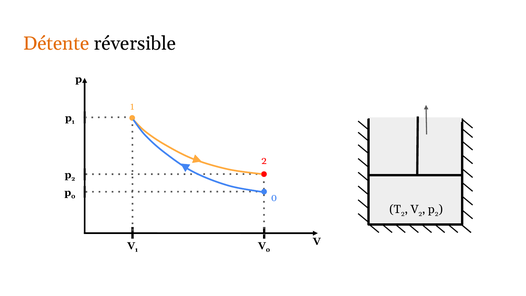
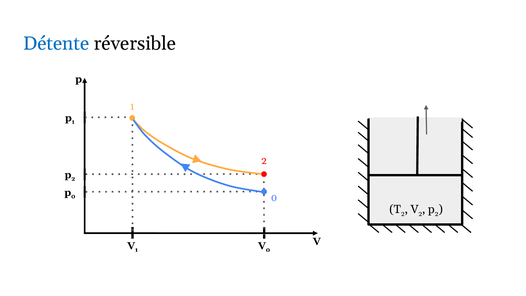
Détente colour: orange -> blue (56, 44)
